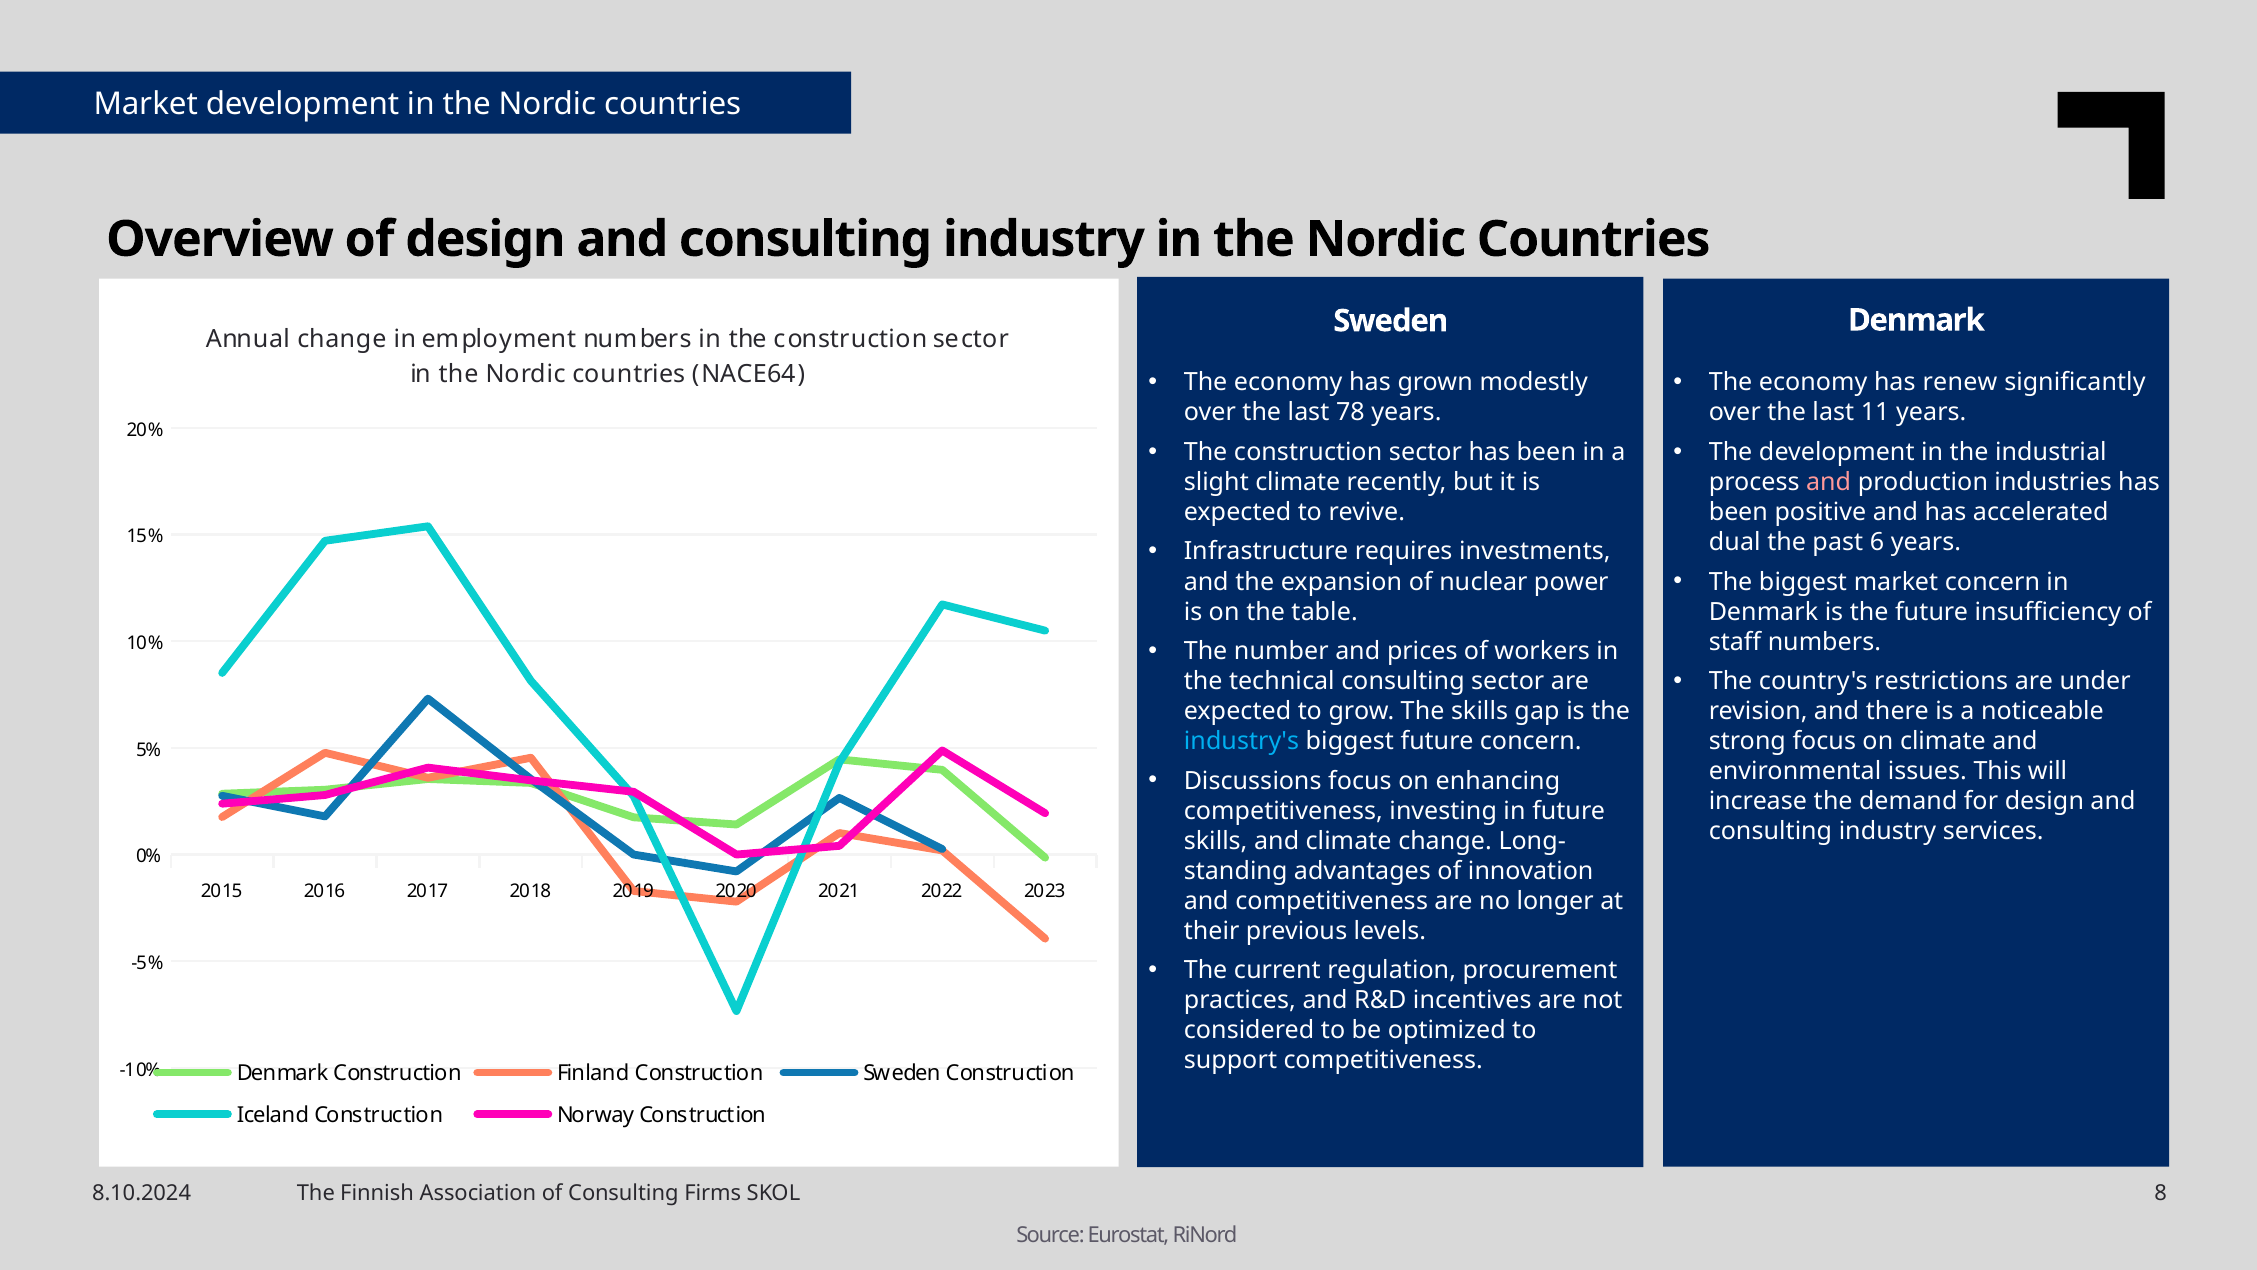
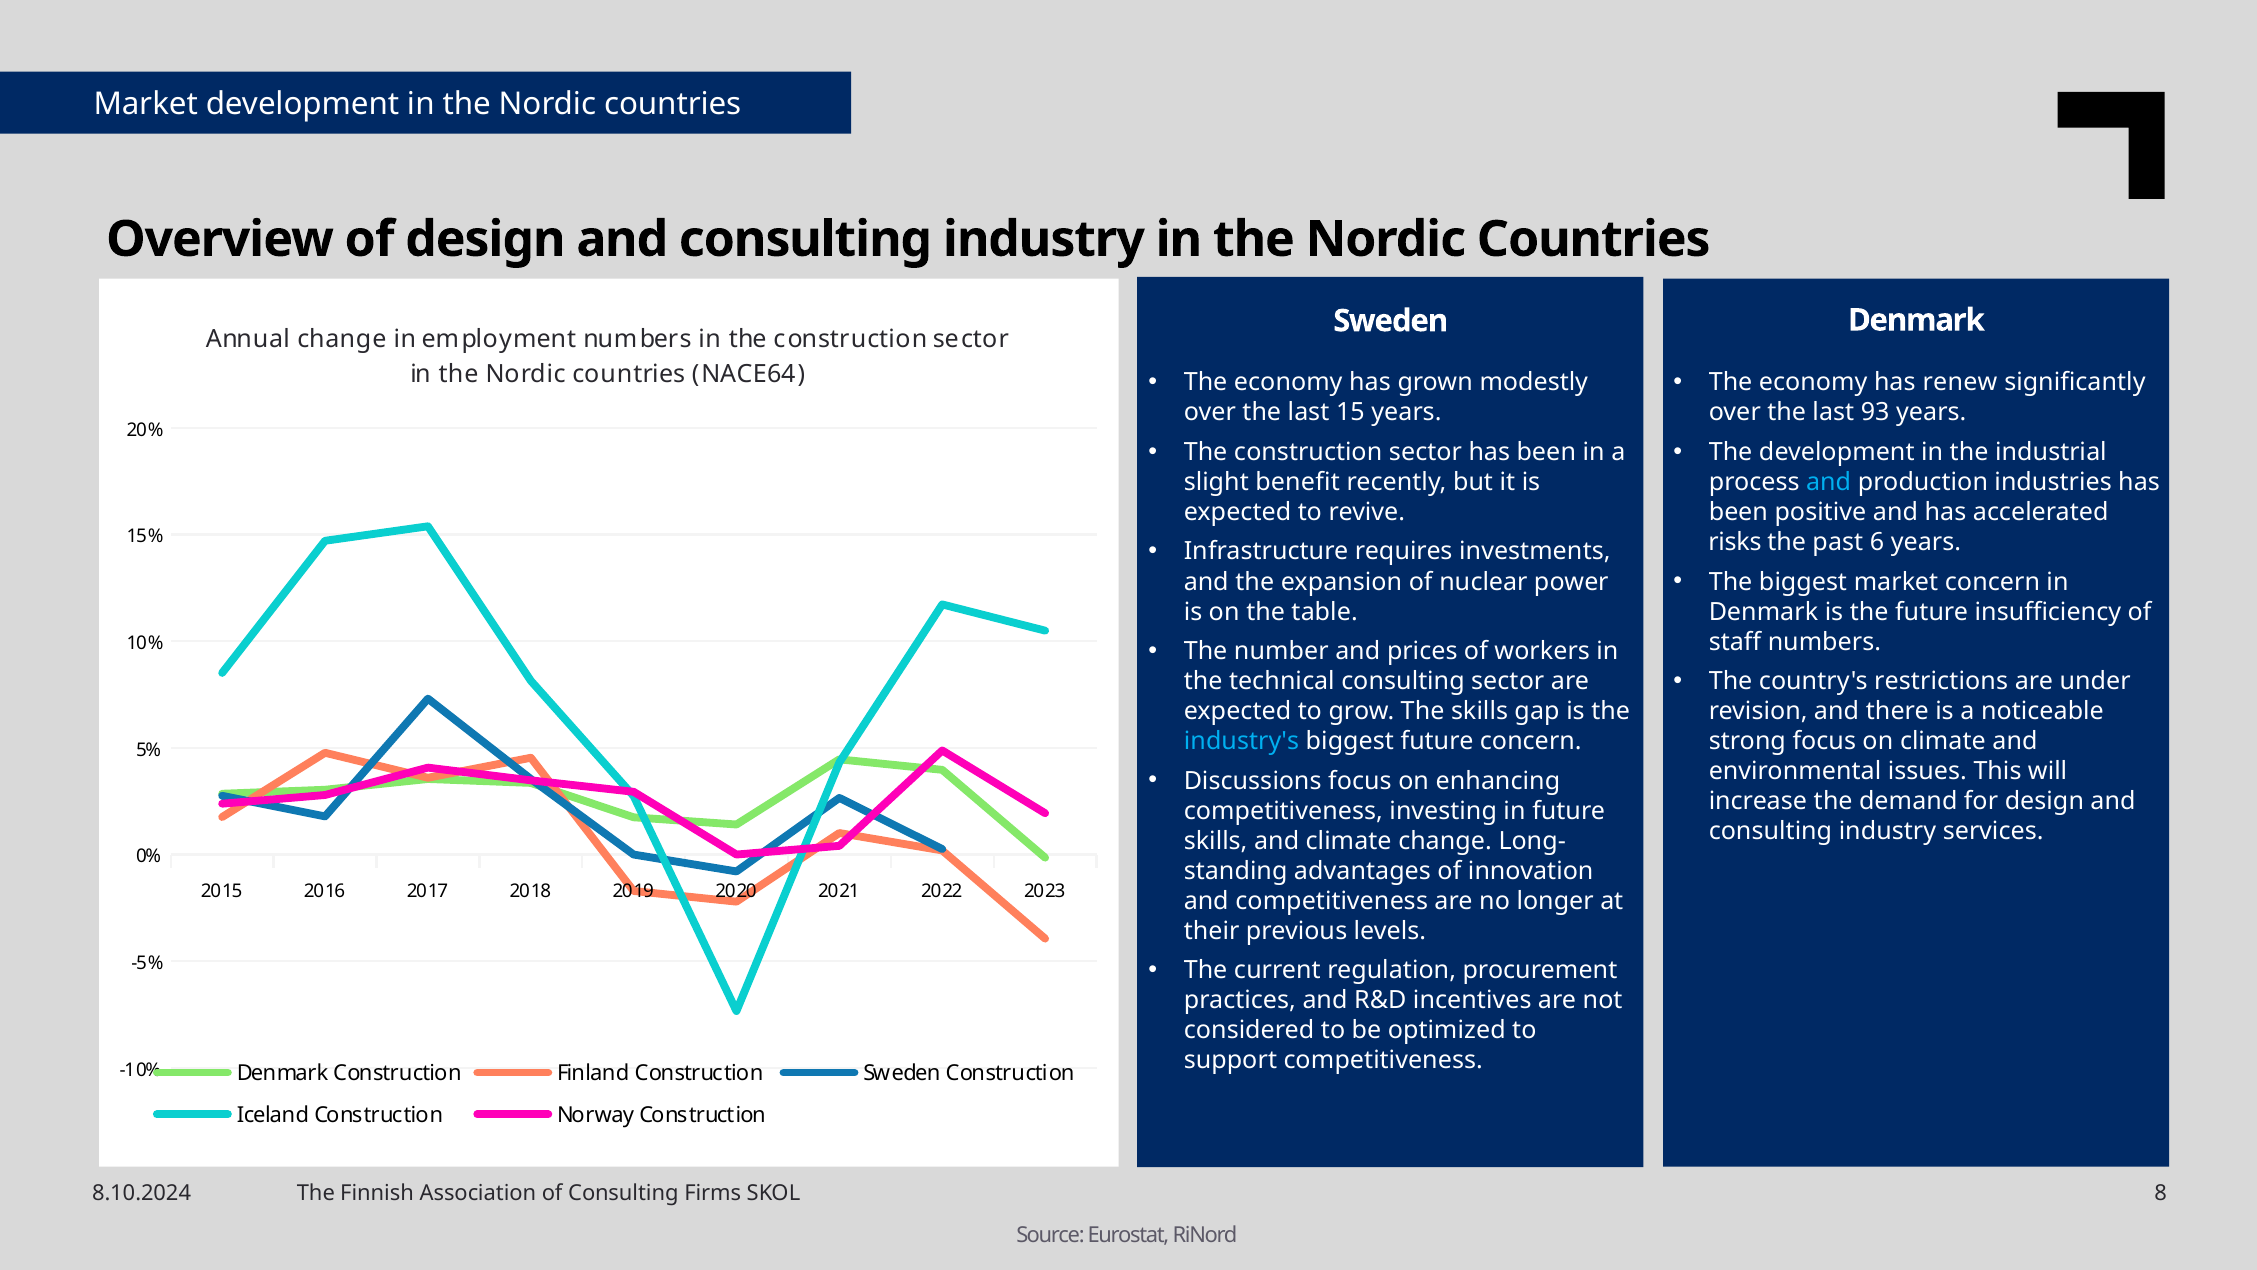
78: 78 -> 15 (1350, 413)
11: 11 -> 93 (1875, 413)
slight climate: climate -> benefit (1298, 482)
and colour: pink -> light blue (1829, 482)
dual: dual -> risks (1735, 542)
